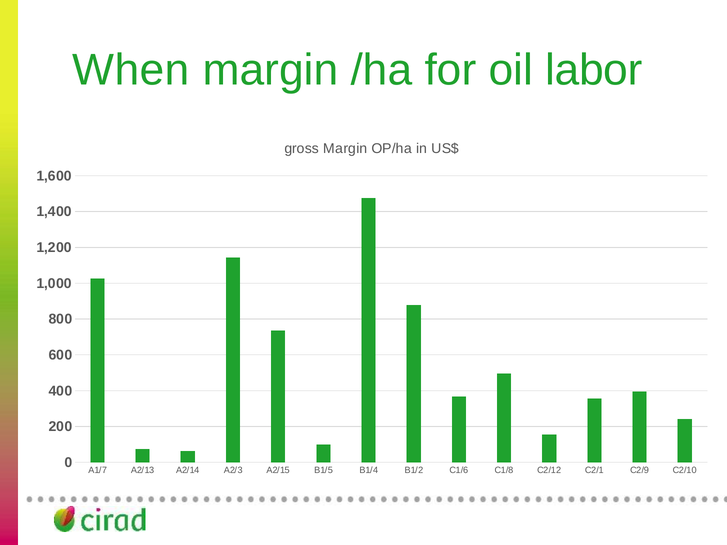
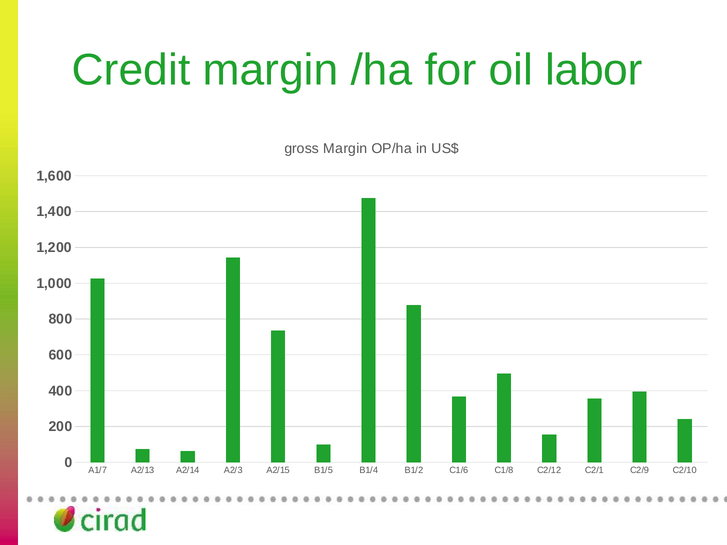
When: When -> Credit (131, 70)
